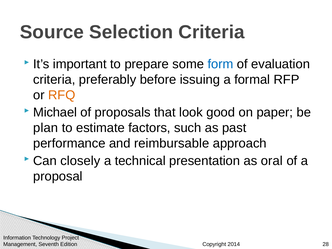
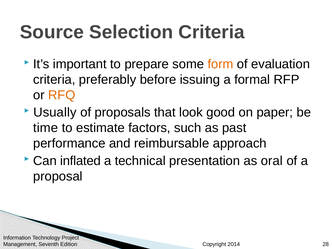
form colour: blue -> orange (220, 64)
Michael: Michael -> Usually (55, 112)
plan: plan -> time (46, 128)
closely: closely -> inflated (80, 161)
